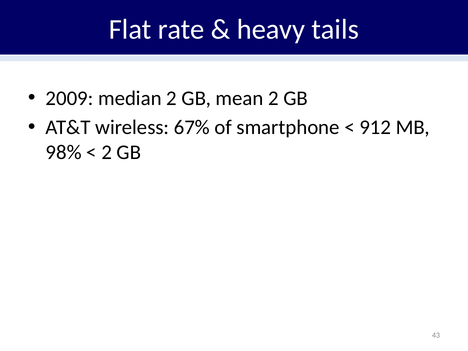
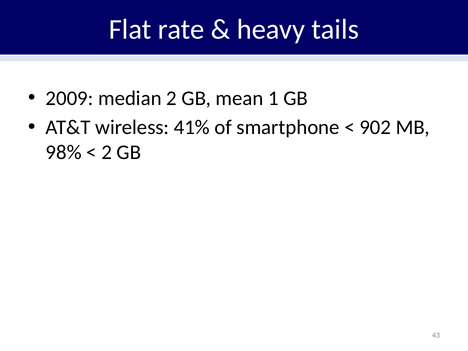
mean 2: 2 -> 1 (273, 98)
67%: 67% -> 41% (192, 127)
912: 912 -> 902 (375, 127)
